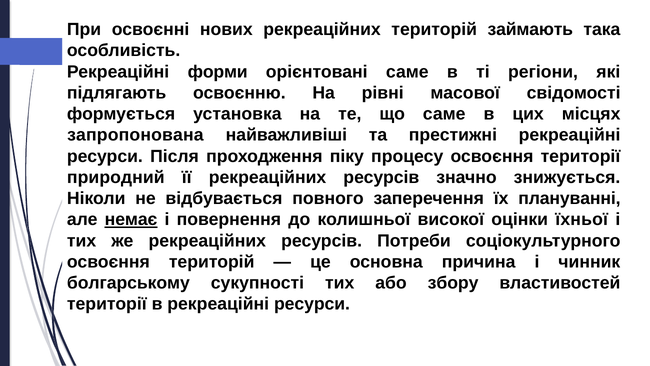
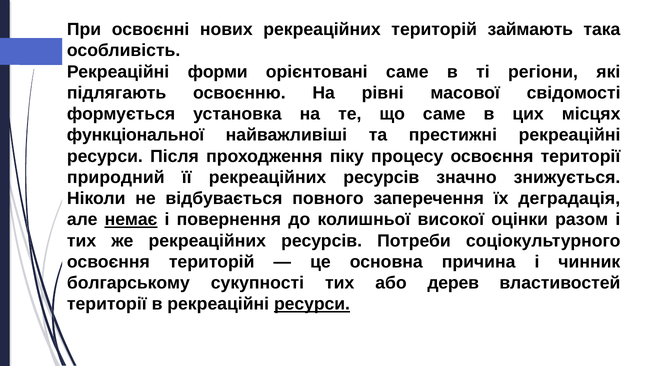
запропонована: запропонована -> функціональної (136, 135)
плануванні: плануванні -> деградація (569, 198)
їхньої: їхньої -> разом (582, 219)
збору: збору -> дерев (453, 283)
ресурси underline: none -> present (312, 304)
